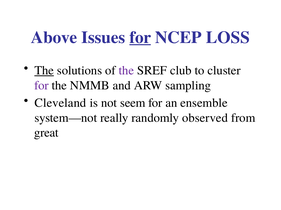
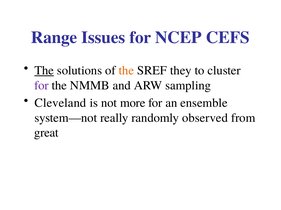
Above: Above -> Range (54, 37)
for underline: present -> none (140, 37)
LOSS: LOSS -> CEFS (228, 37)
the colour: purple -> orange (126, 71)
club: club -> they (181, 71)
seem: seem -> more (133, 103)
